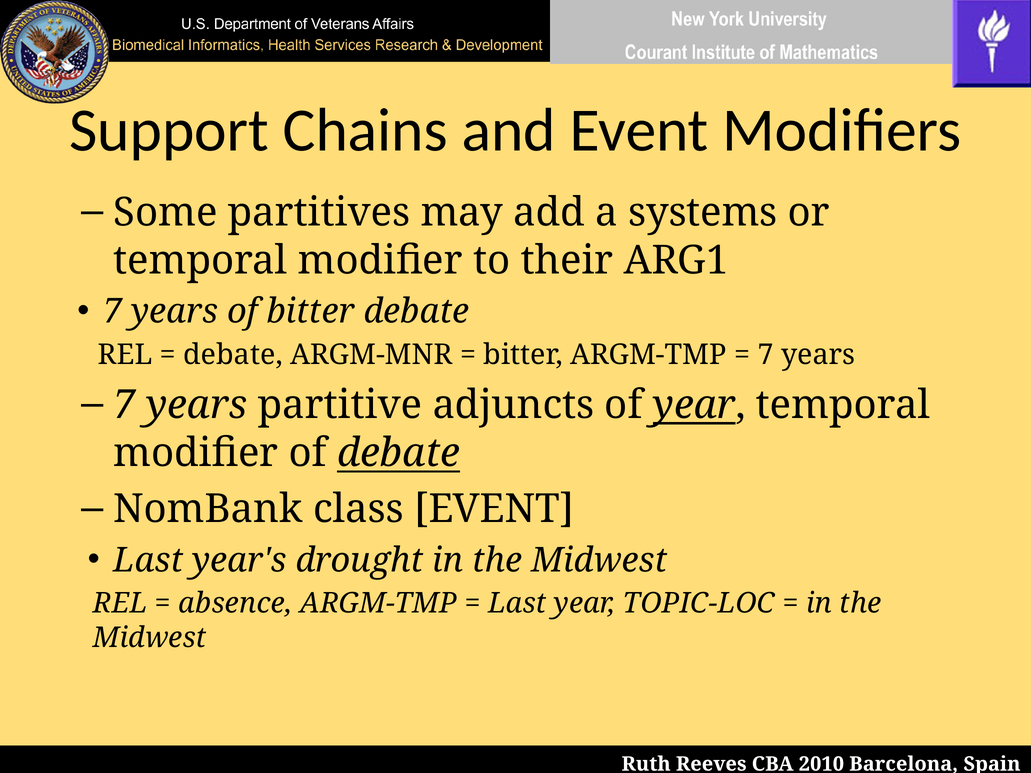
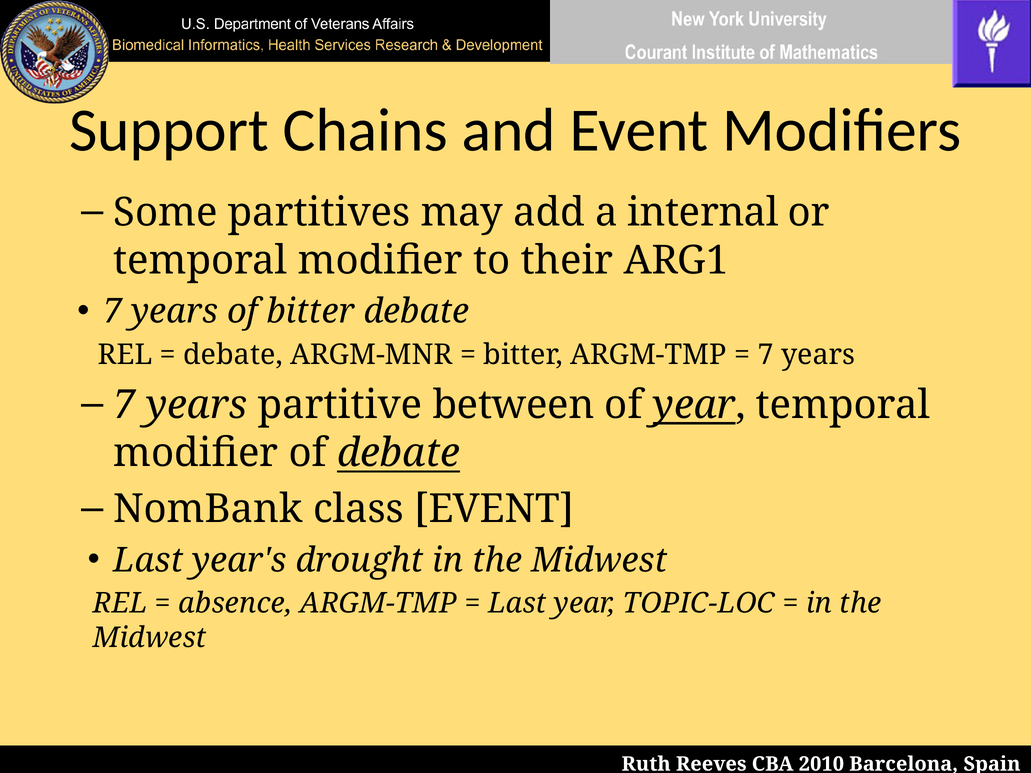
systems: systems -> internal (703, 212)
adjuncts: adjuncts -> between (513, 405)
